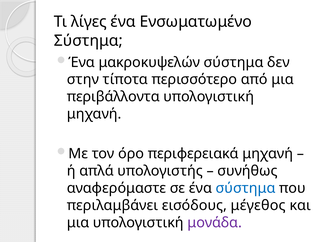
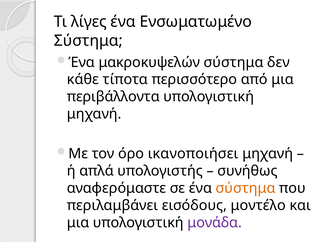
στην: στην -> κάθε (83, 80)
περιφερειακά: περιφερειακά -> ικανοποιήσει (193, 154)
σύστημα colour: blue -> orange (246, 188)
μέγεθος: μέγεθος -> μοντέλο (258, 206)
